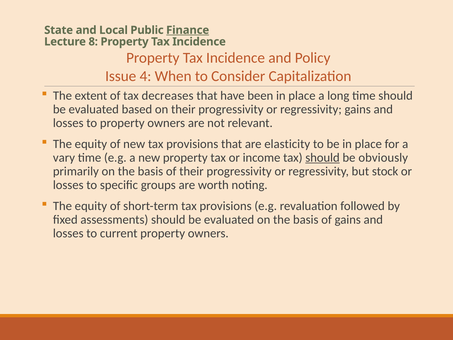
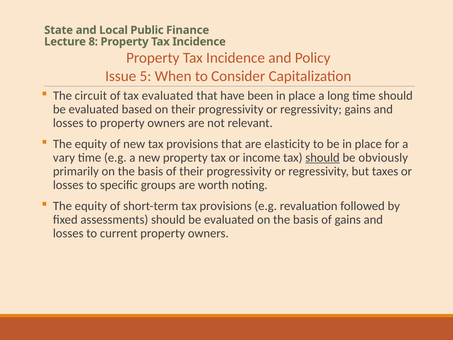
Finance underline: present -> none (188, 30)
4: 4 -> 5 (145, 76)
extent: extent -> circuit (91, 96)
tax decreases: decreases -> evaluated (168, 96)
stock: stock -> taxes (385, 171)
